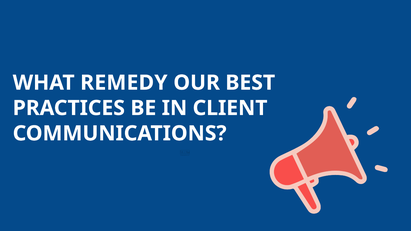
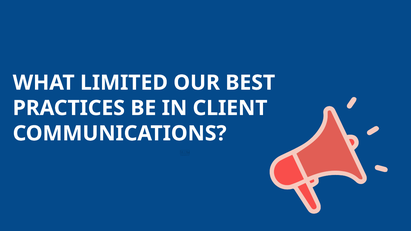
REMEDY: REMEDY -> LIMITED (124, 83)
